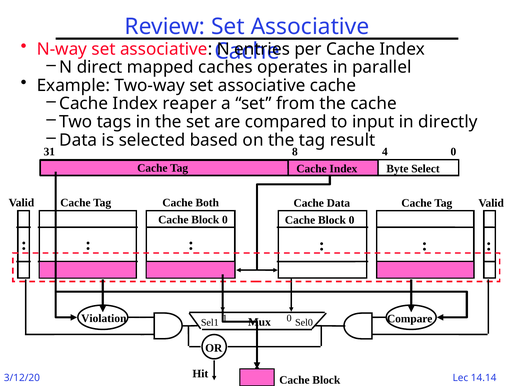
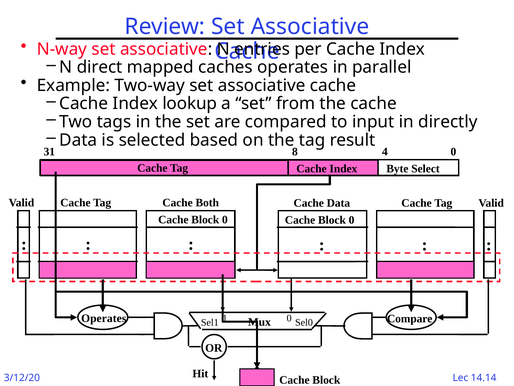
reaper: reaper -> lookup (190, 104)
Violation: Violation -> Operates (104, 318)
